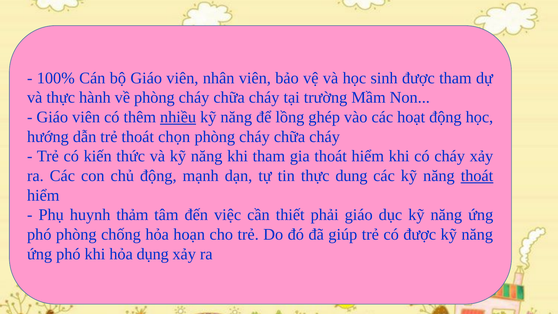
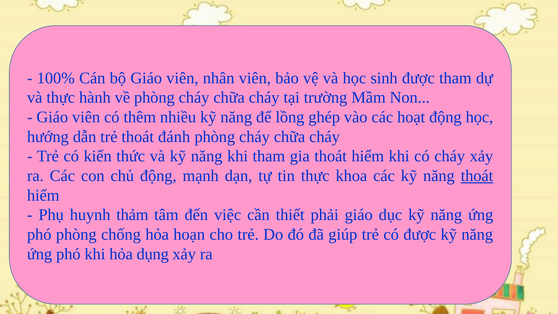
nhiều underline: present -> none (178, 117)
chọn: chọn -> đánh (174, 137)
dung: dung -> khoa (351, 176)
